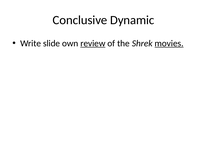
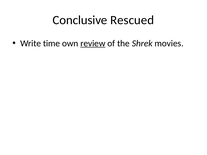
Dynamic: Dynamic -> Rescued (132, 20)
slide: slide -> time (52, 43)
movies underline: present -> none (169, 43)
